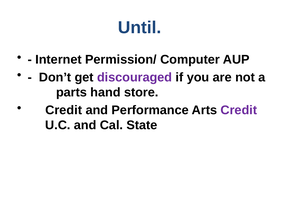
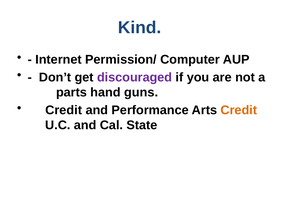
Until: Until -> Kind (140, 27)
store: store -> guns (141, 92)
Credit colour: purple -> orange (239, 110)
